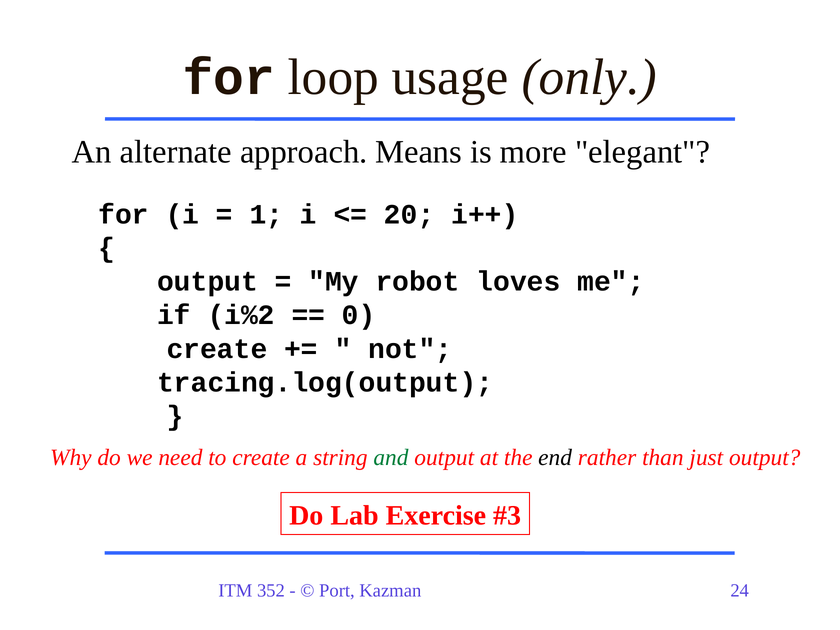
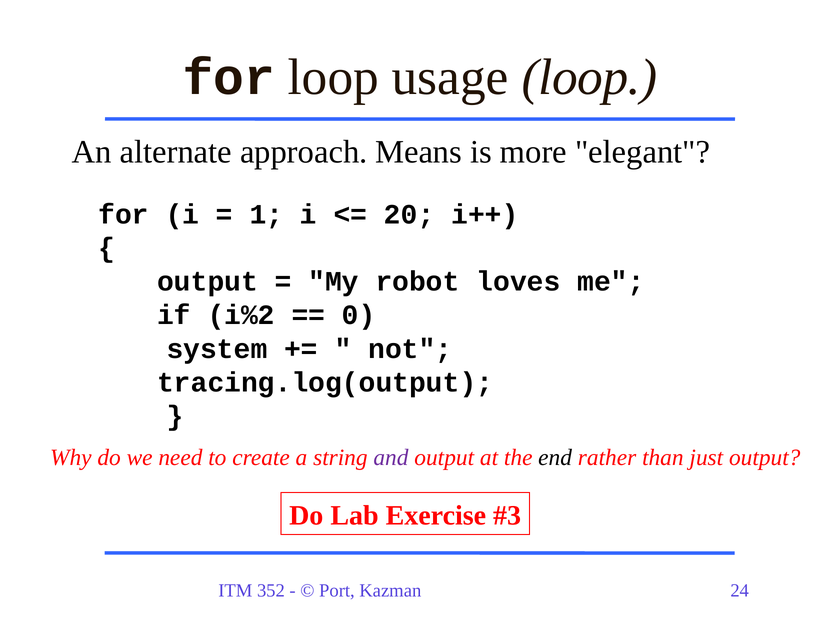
usage only: only -> loop (590, 77)
create: create -> system (217, 349)
and colour: green -> purple (391, 458)
